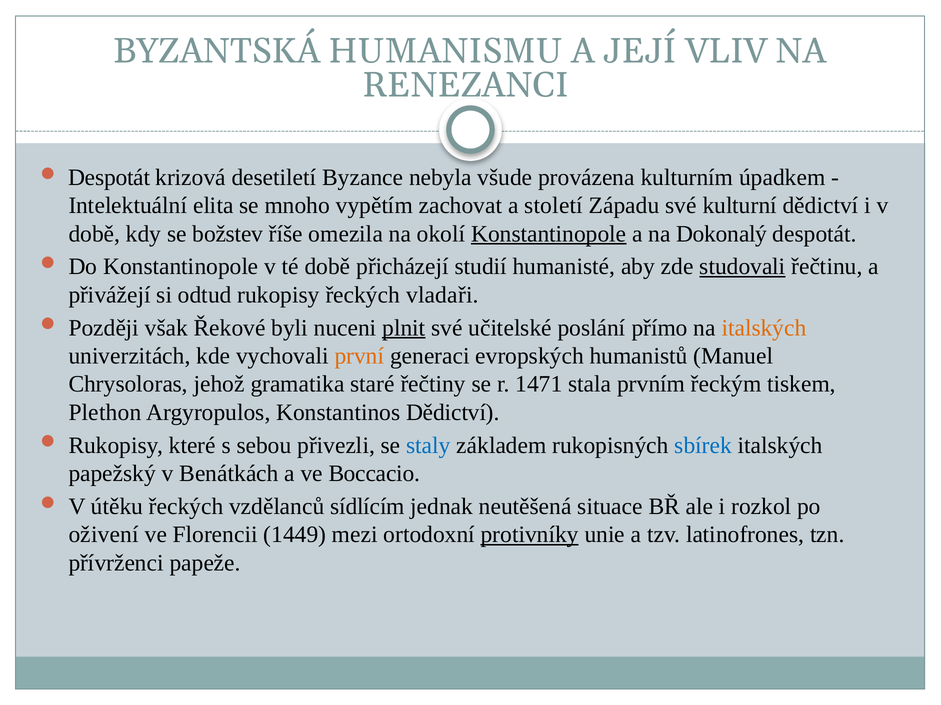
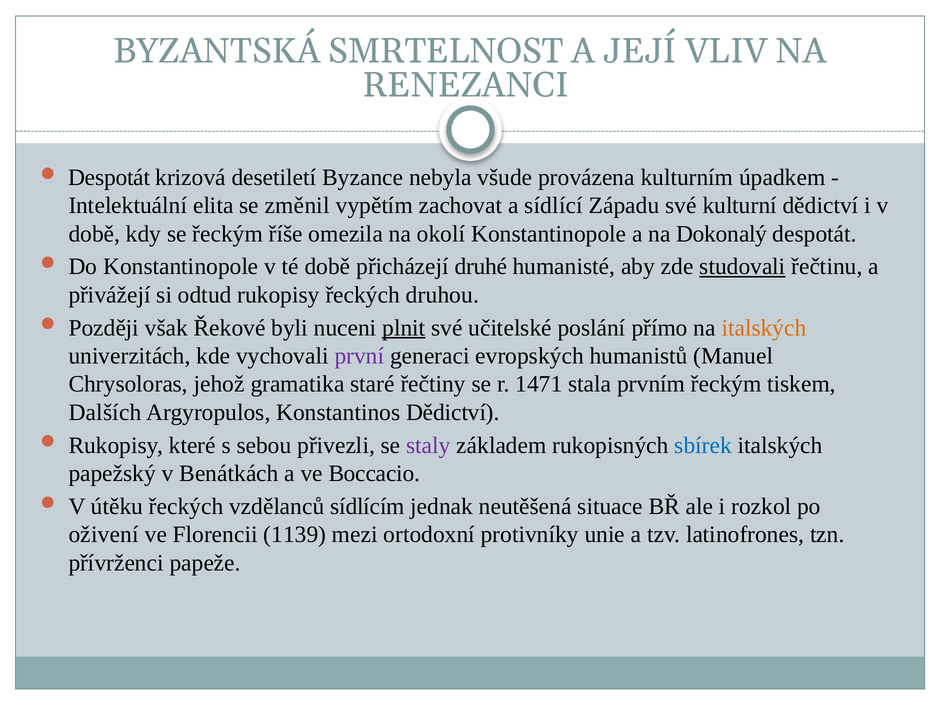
HUMANISMU: HUMANISMU -> SMRTELNOST (446, 51)
mnoho: mnoho -> změnil (297, 206)
století: století -> sídlící (554, 206)
se božstev: božstev -> řeckým (228, 234)
Konstantinopole underline: present -> none (549, 234)
studií: studií -> druhé (481, 267)
vladaři: vladaři -> druhou (442, 295)
první colour: orange -> purple (359, 356)
Plethon: Plethon -> Dalších (105, 413)
staly colour: blue -> purple (428, 446)
1449: 1449 -> 1139 (295, 535)
protivníky underline: present -> none (530, 535)
